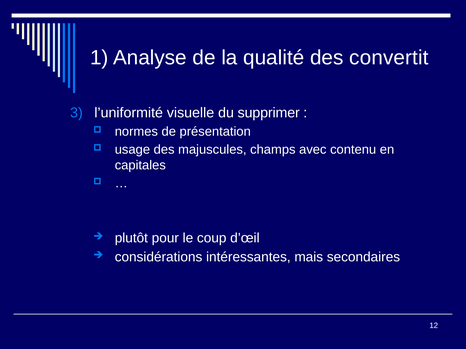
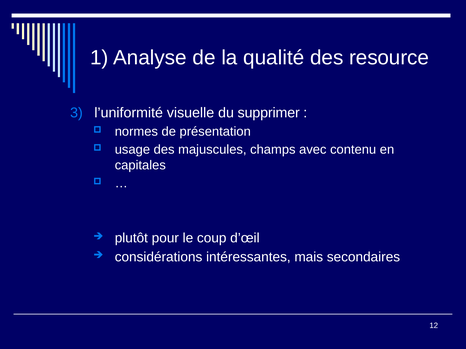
convertit: convertit -> resource (389, 58)
